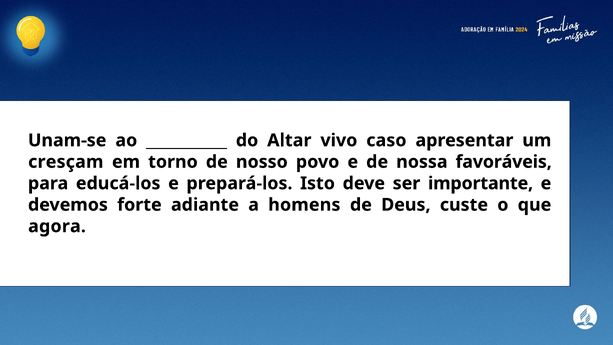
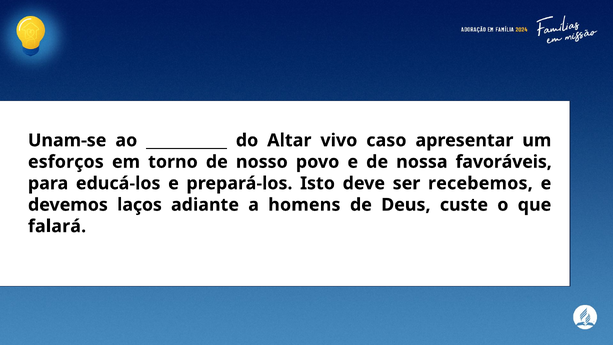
cresçam: cresçam -> esforços (66, 162)
importante: importante -> recebemos (480, 183)
forte: forte -> laços (140, 205)
agora: agora -> falará (57, 226)
